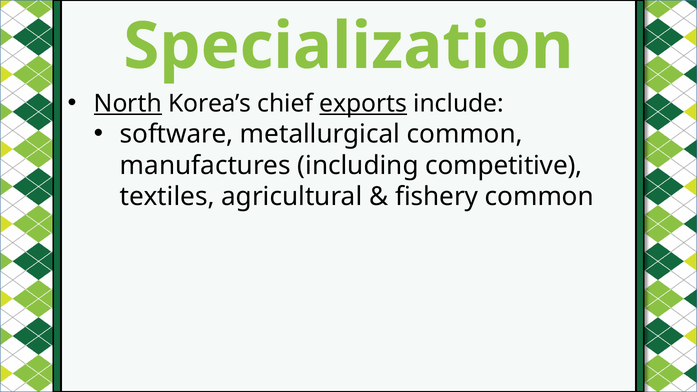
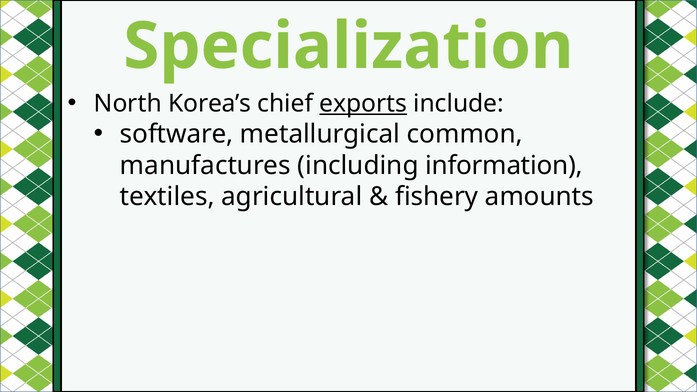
North underline: present -> none (128, 104)
competitive: competitive -> information (504, 166)
fishery common: common -> amounts (539, 197)
